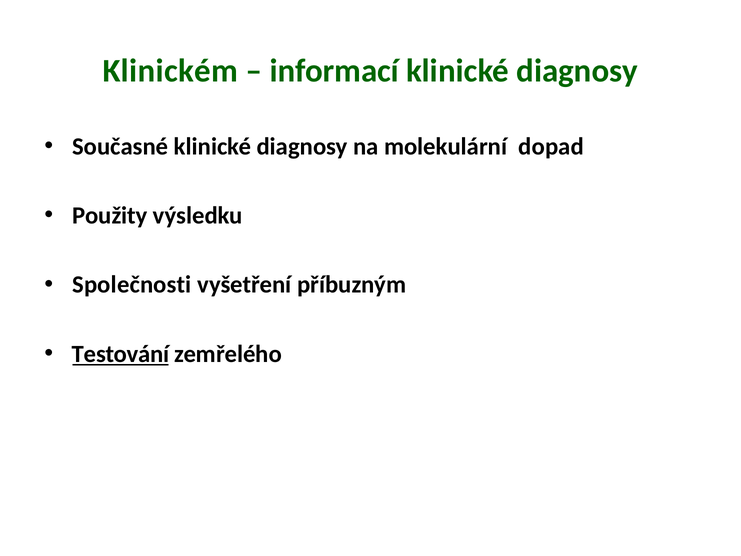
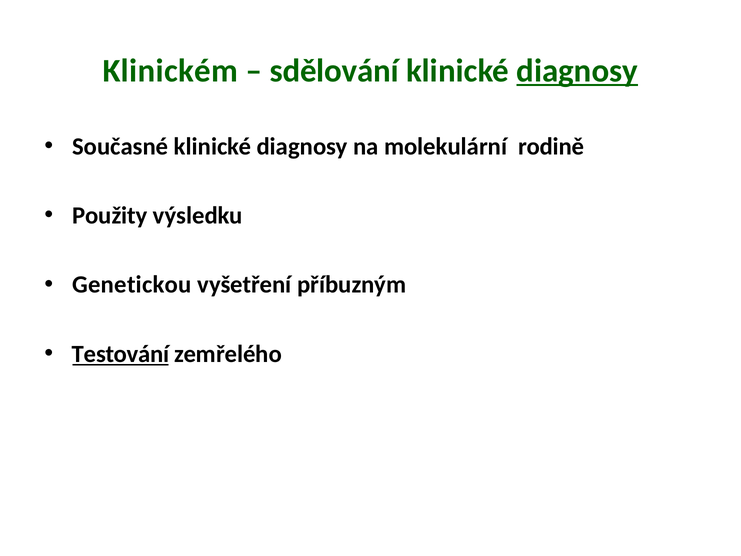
informací: informací -> sdělování (334, 71)
diagnosy underline: none -> present (577, 71)
dopad: dopad -> rodině (551, 146)
Společnosti: Společnosti -> Genetickou (132, 285)
